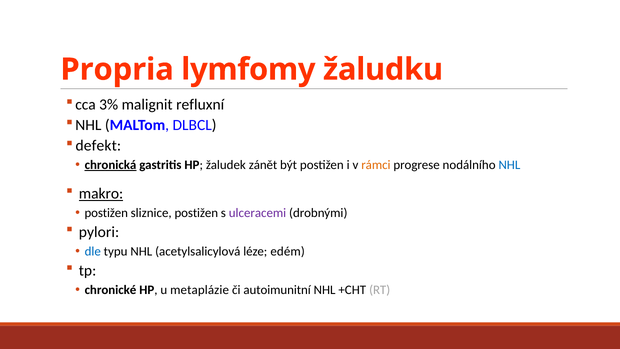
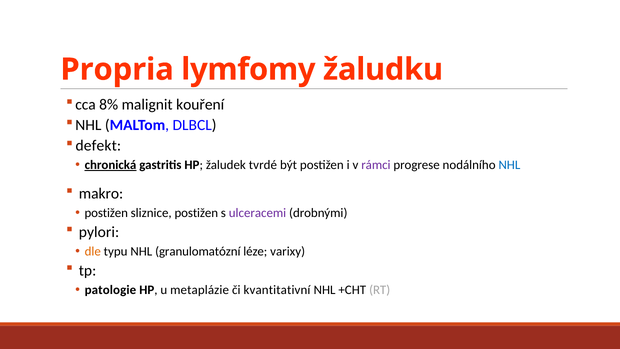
3%: 3% -> 8% (109, 104)
refluxní: refluxní -> kouření (200, 104)
zánět: zánět -> tvrdé (263, 165)
rámci colour: orange -> purple (376, 165)
makro underline: present -> none (101, 194)
dle colour: blue -> orange (93, 251)
acetylsalicylová: acetylsalicylová -> granulomatózní (198, 251)
edém: edém -> varixy (288, 251)
chronické: chronické -> patologie (110, 290)
autoimunitní: autoimunitní -> kvantitativní (277, 290)
